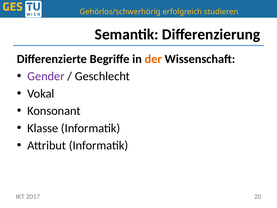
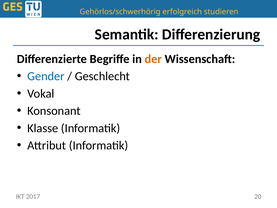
Gender colour: purple -> blue (46, 76)
